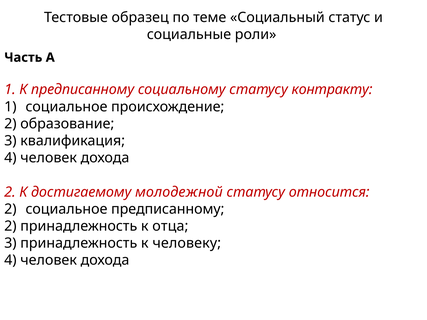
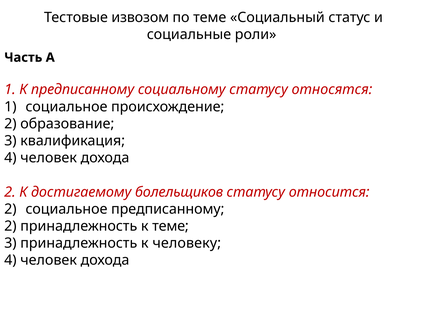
образец: образец -> извозом (140, 17)
контракту: контракту -> относятся (332, 90)
молодежной: молодежной -> болельщиков (179, 192)
к отца: отца -> теме (171, 226)
